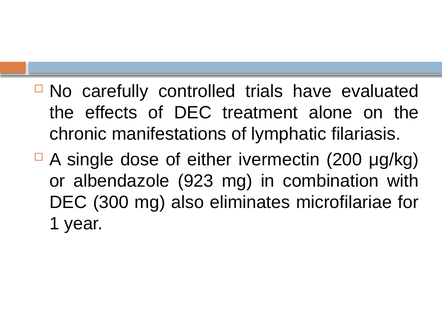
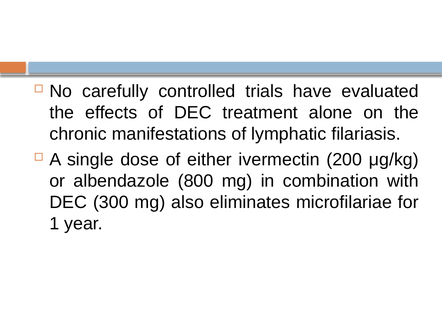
923: 923 -> 800 (196, 181)
